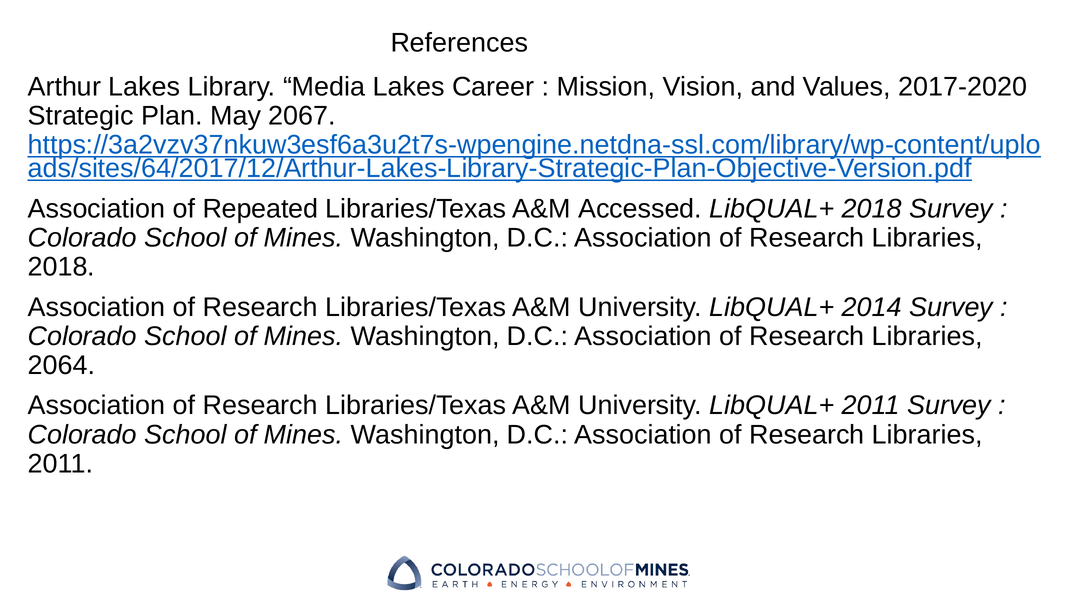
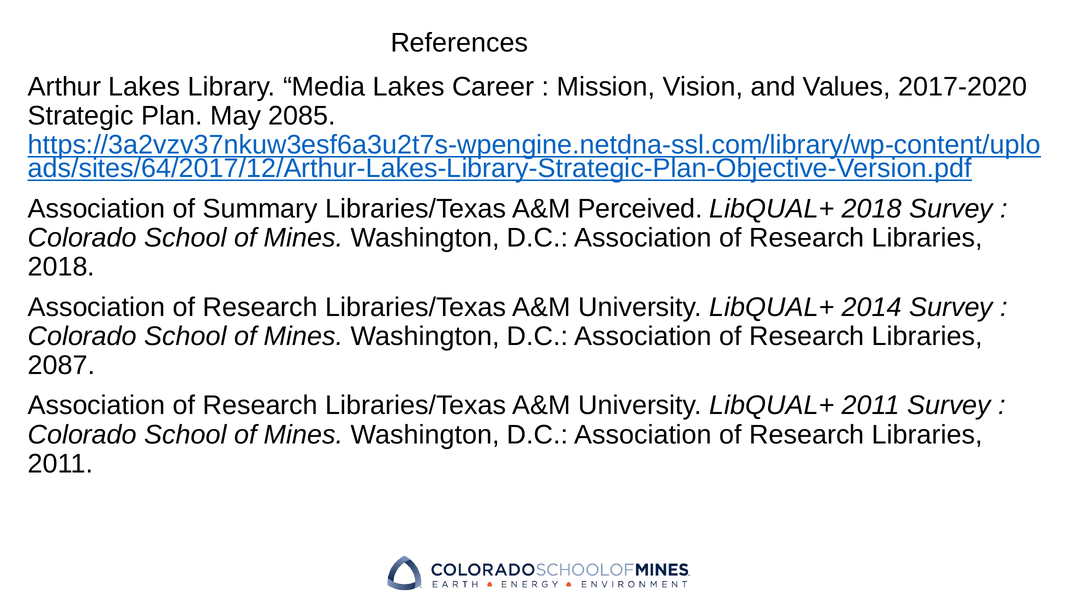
2067: 2067 -> 2085 (302, 116)
Repeated: Repeated -> Summary (260, 209)
Accessed: Accessed -> Perceived (640, 209)
2064: 2064 -> 2087 (61, 365)
